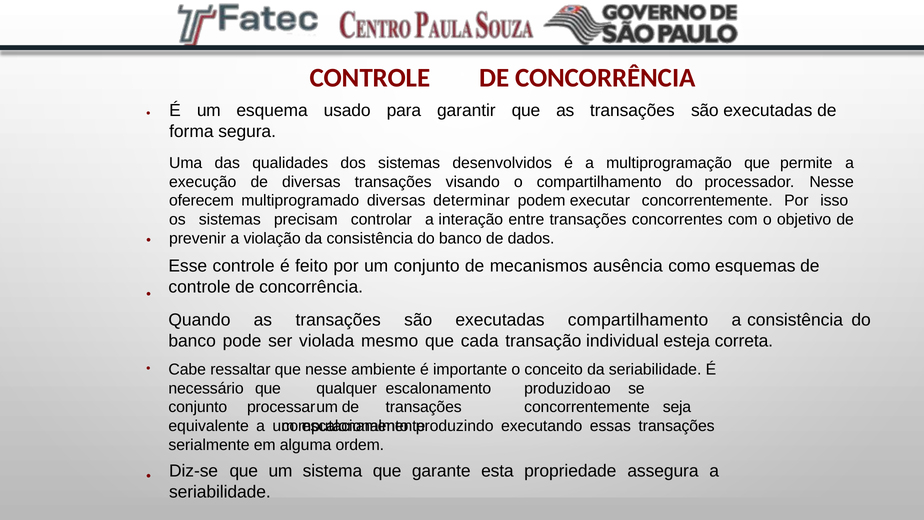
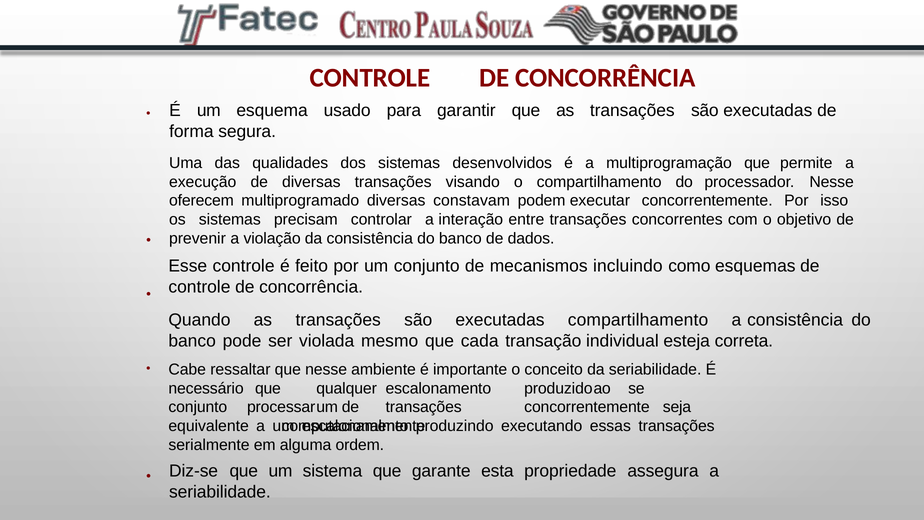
determinar: determinar -> constavam (472, 201)
ausência: ausência -> incluindo (628, 266)
